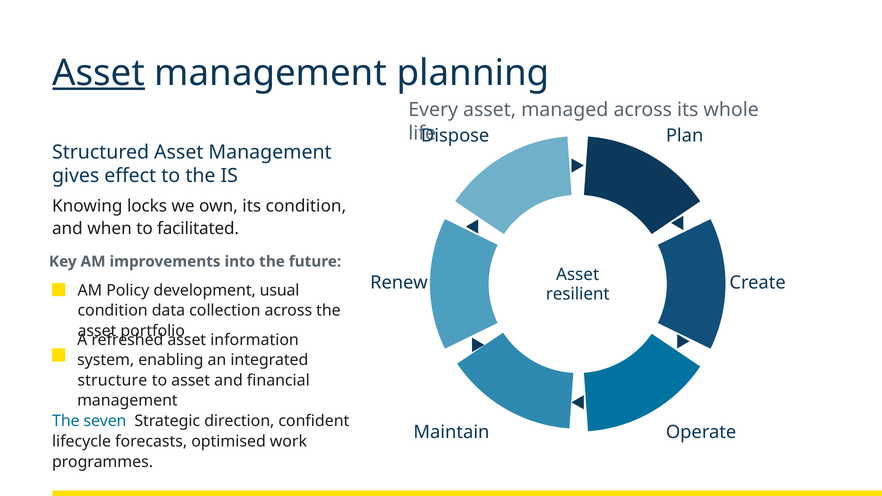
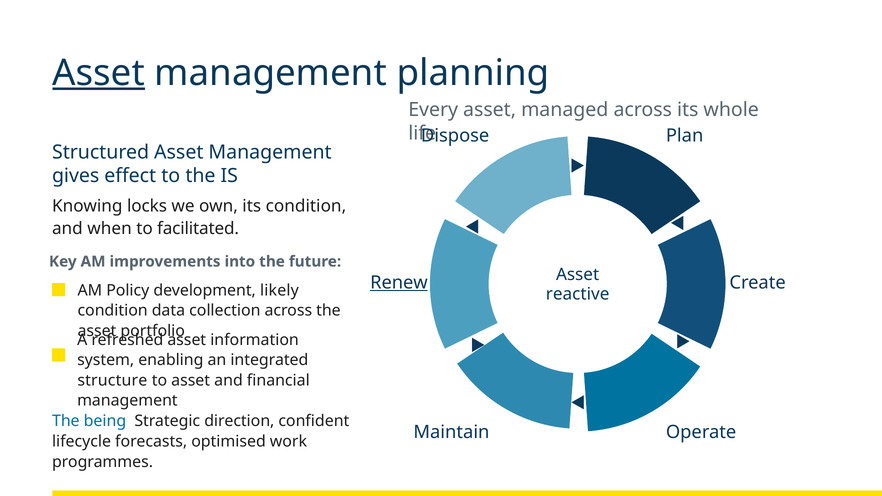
Renew underline: none -> present (399, 283)
usual: usual -> likely (279, 291)
resilient: resilient -> reactive (578, 294)
seven: seven -> being (105, 421)
